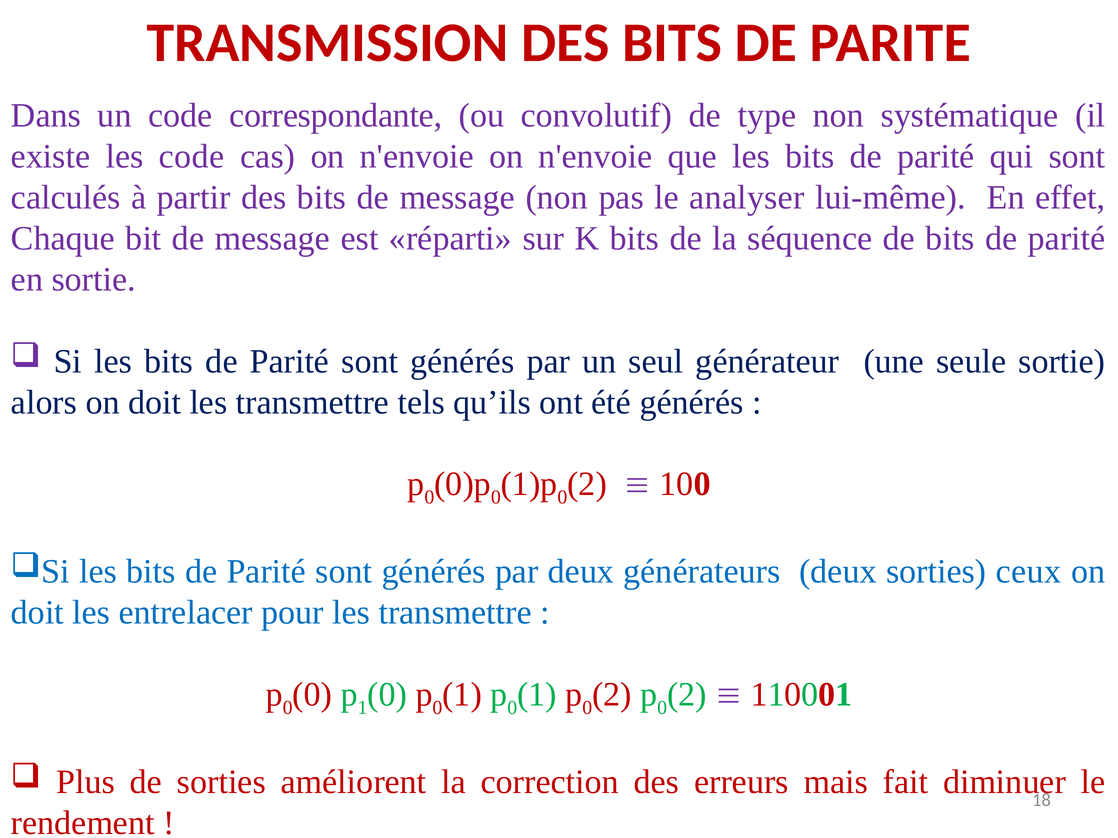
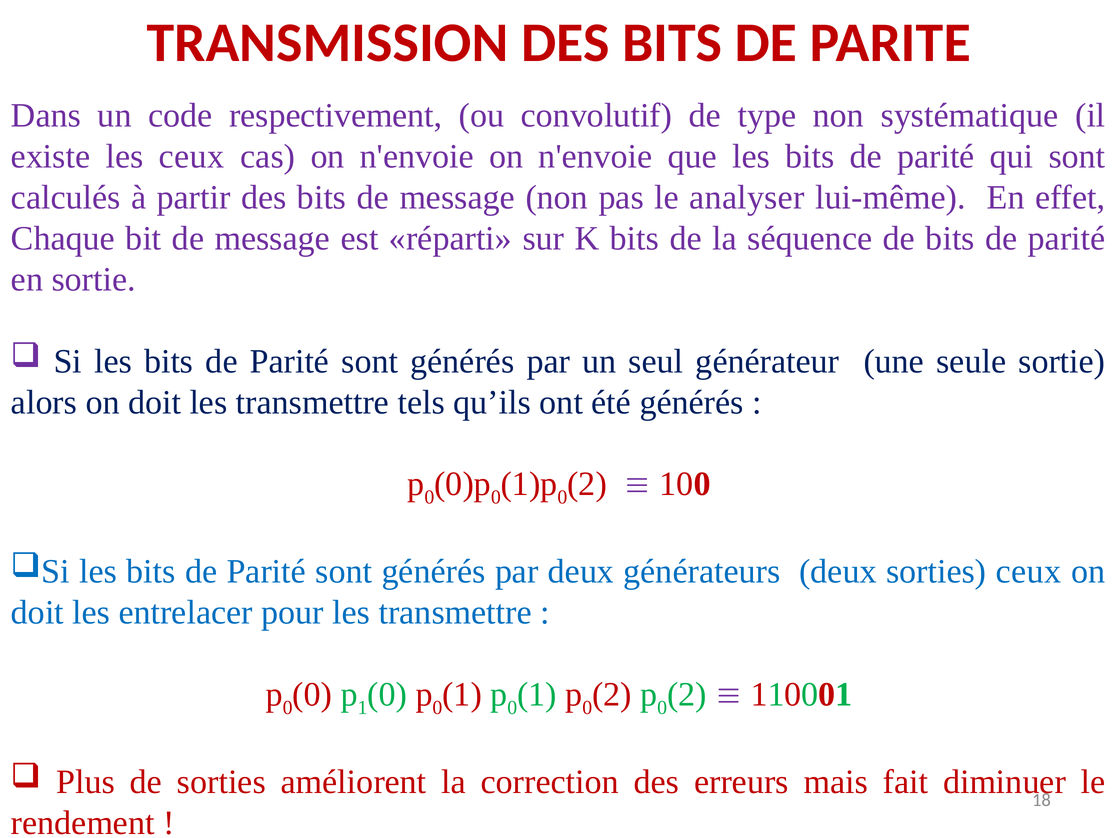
correspondante: correspondante -> respectivement (336, 116)
les code: code -> ceux (192, 157)
